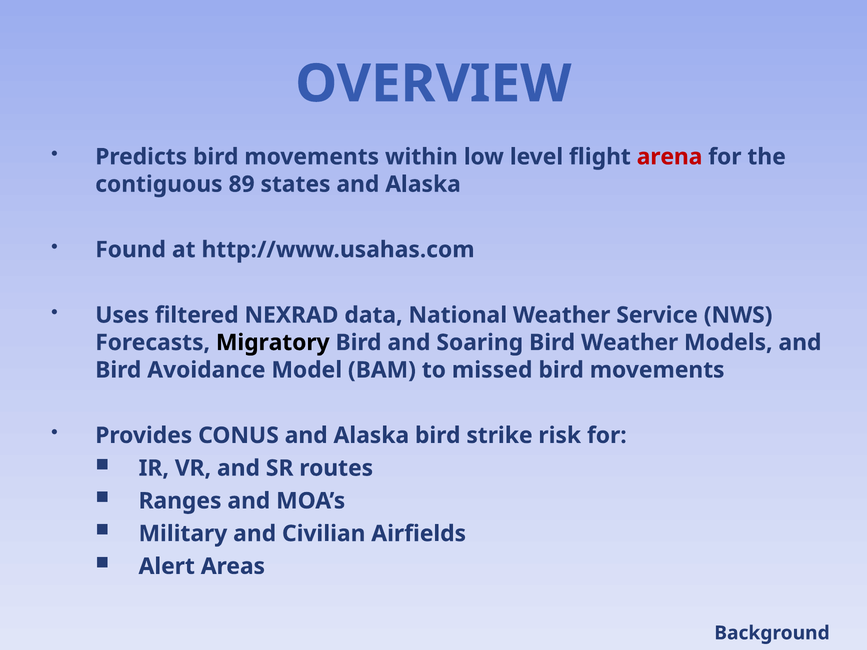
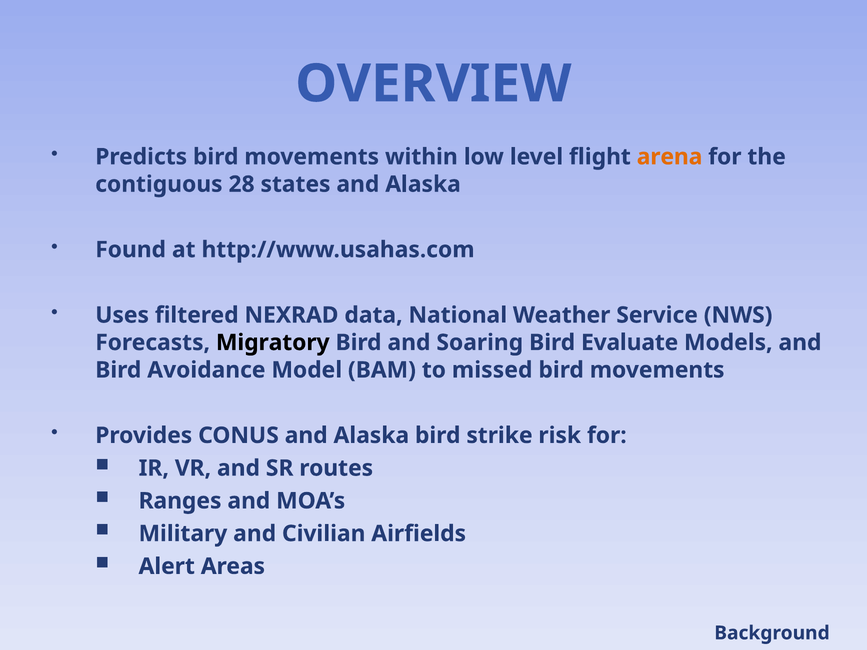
arena colour: red -> orange (670, 157)
89: 89 -> 28 (242, 184)
Bird Weather: Weather -> Evaluate (630, 343)
